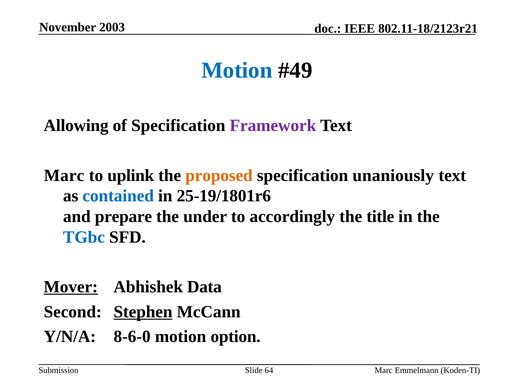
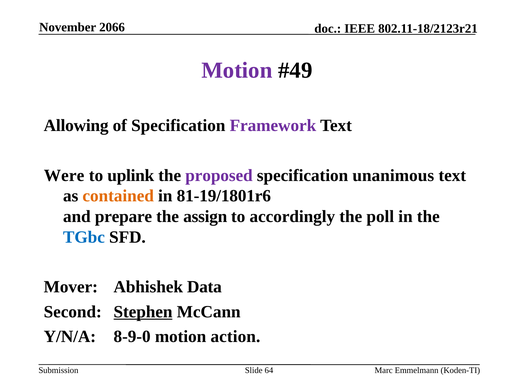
2003: 2003 -> 2066 (112, 27)
Motion colour: blue -> purple (237, 70)
Marc: Marc -> Were (64, 175)
proposed colour: orange -> purple (219, 175)
unaniously: unaniously -> unanimous (393, 175)
contained colour: blue -> orange (118, 196)
25-19/1801r6: 25-19/1801r6 -> 81-19/1801r6 (224, 196)
under: under -> assign (205, 216)
title: title -> poll (380, 216)
Mover underline: present -> none (71, 287)
8-6-0: 8-6-0 -> 8-9-0 (132, 336)
option: option -> action (235, 336)
